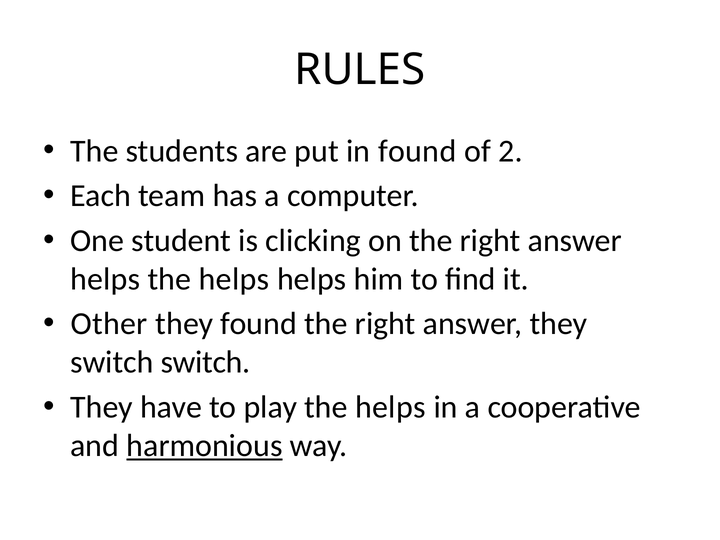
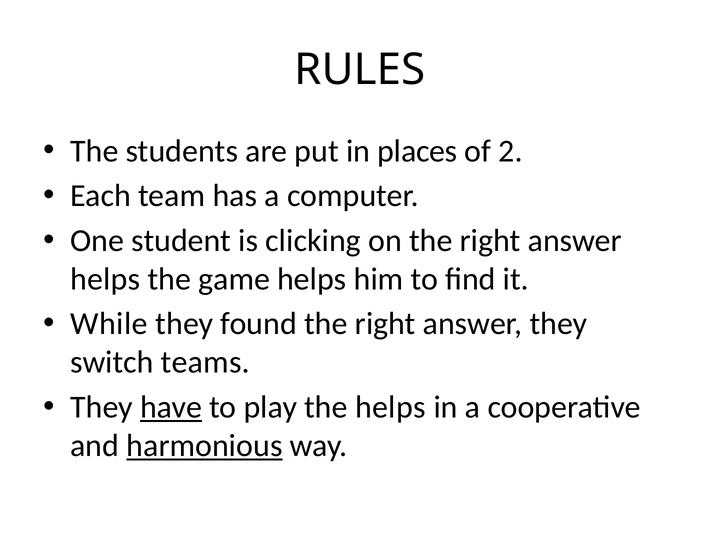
in found: found -> places (417, 151)
helps: helps -> game (234, 279)
Other: Other -> While (109, 324)
switch switch: switch -> teams (205, 362)
have underline: none -> present (171, 407)
